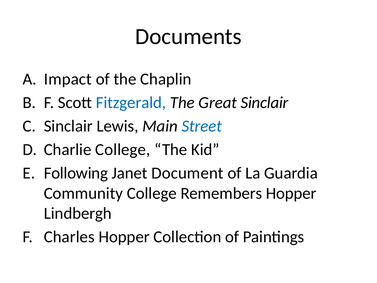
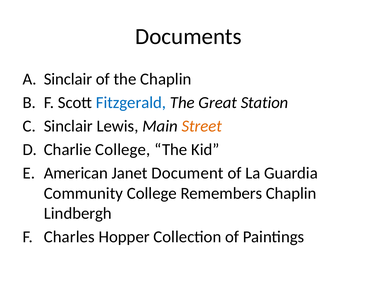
Impact: Impact -> Sinclair (68, 79)
Great Sinclair: Sinclair -> Station (265, 103)
Street colour: blue -> orange (202, 126)
Following: Following -> American (76, 173)
Remembers Hopper: Hopper -> Chaplin (291, 193)
